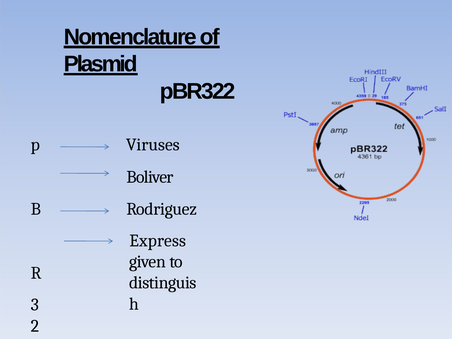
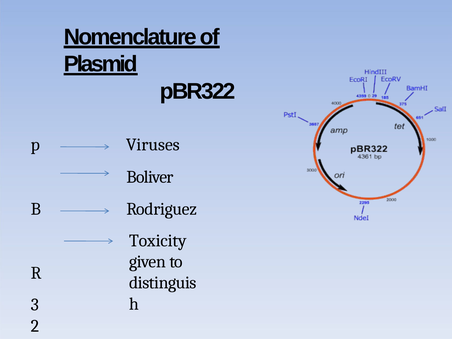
Express: Express -> Toxicity (158, 241)
